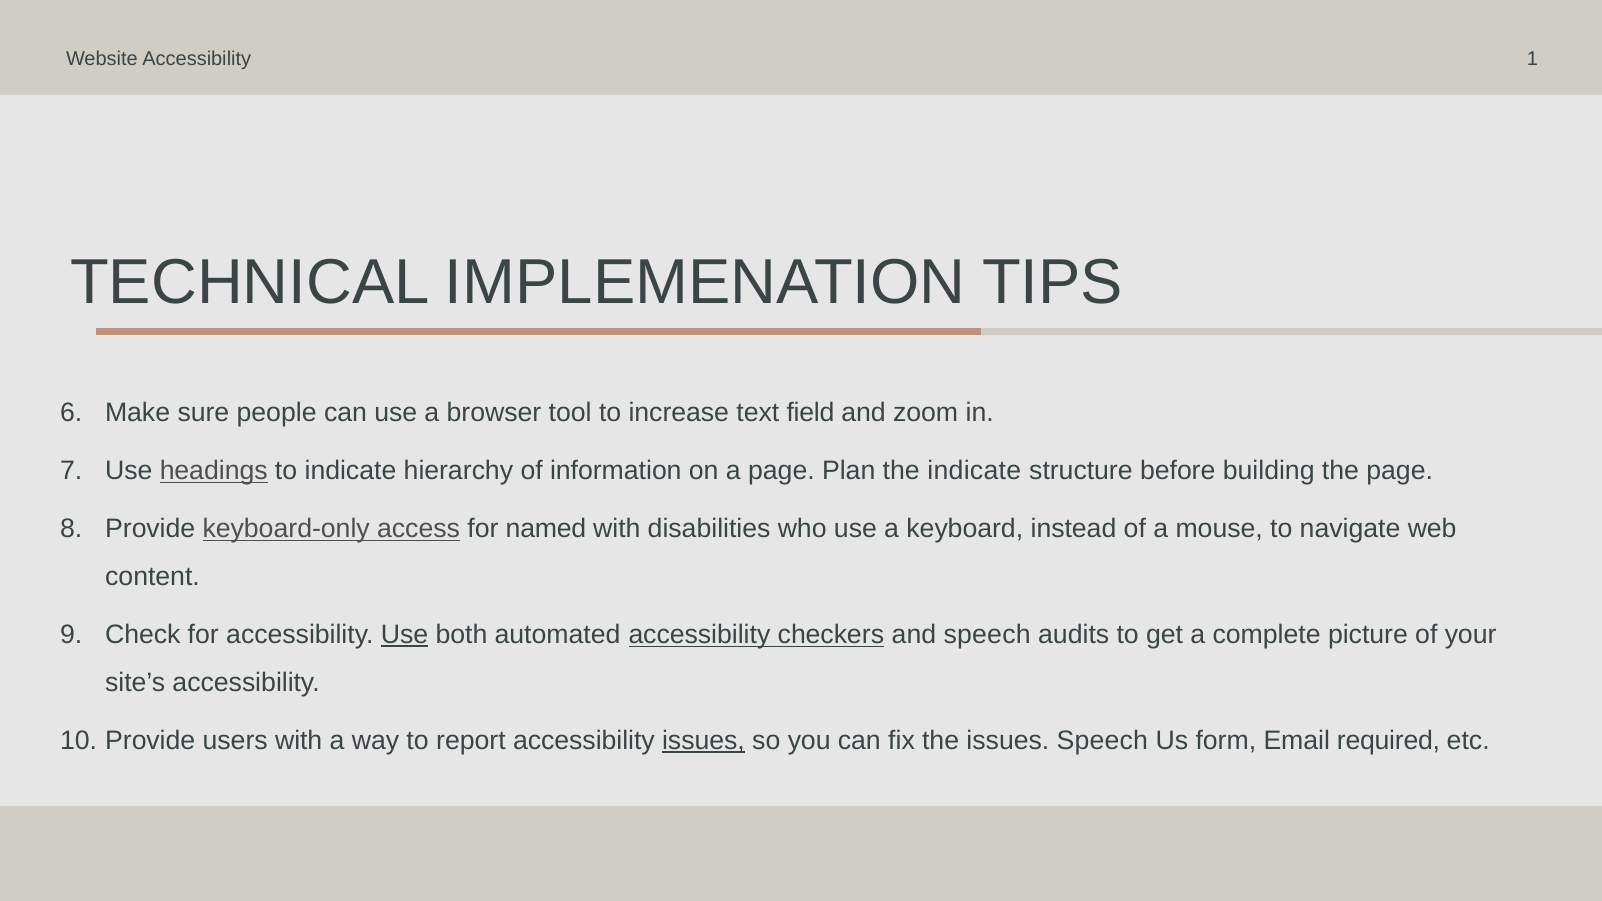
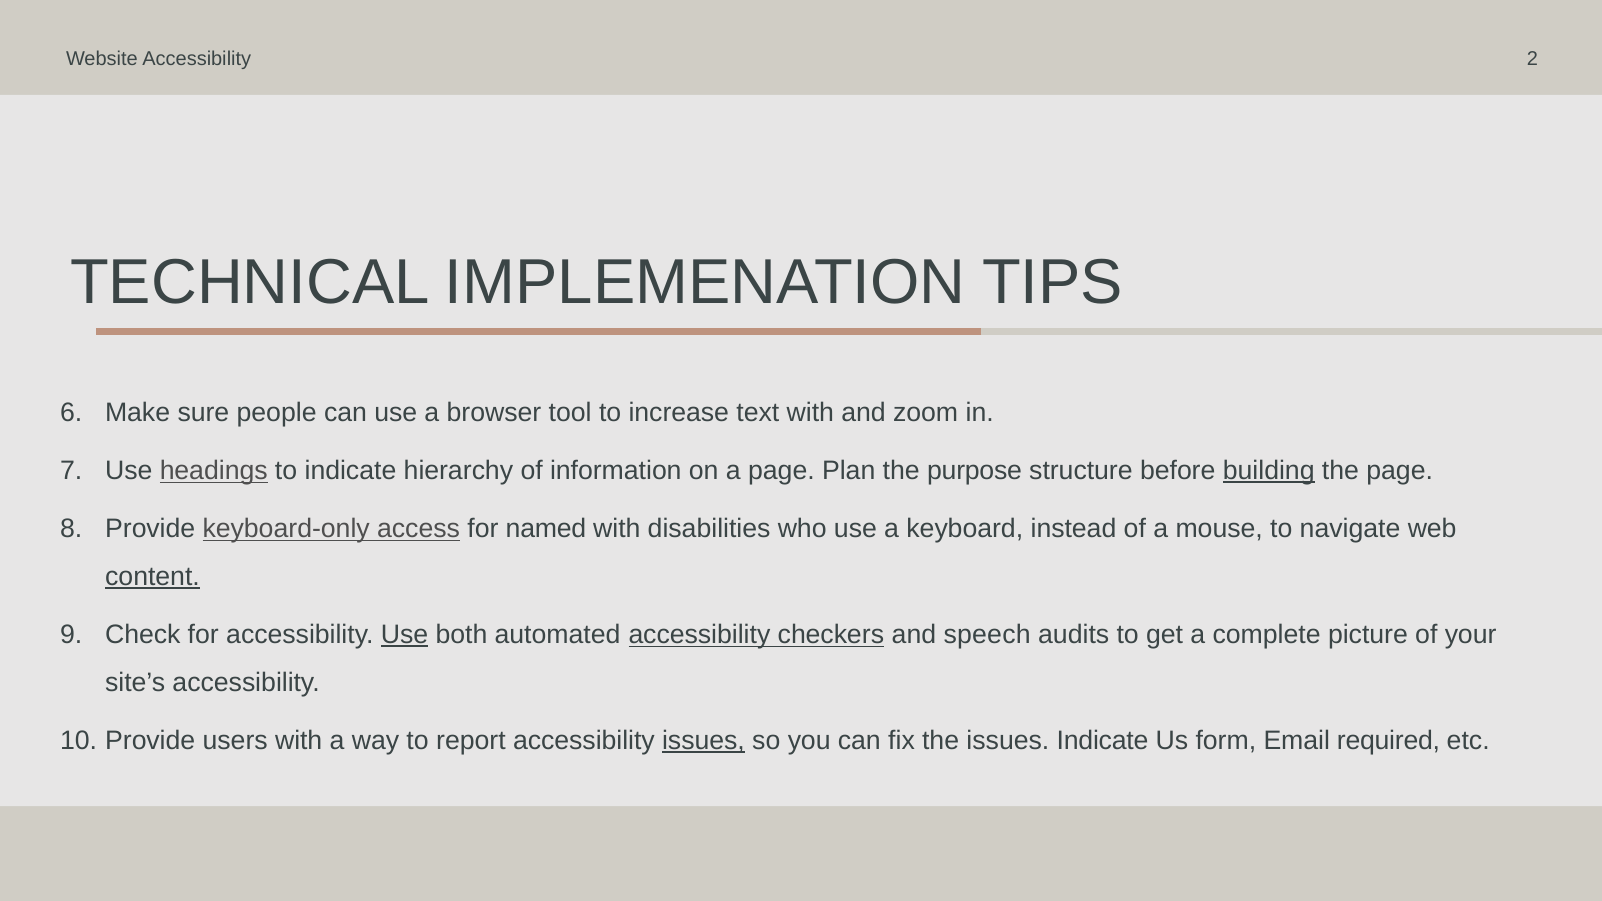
1: 1 -> 2 (1532, 59)
text field: field -> with (810, 413)
the indicate: indicate -> purpose (975, 471)
building underline: none -> present (1269, 471)
content underline: none -> present (152, 577)
issues Speech: Speech -> Indicate (1103, 741)
